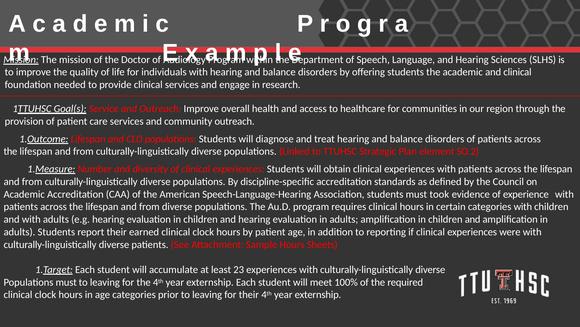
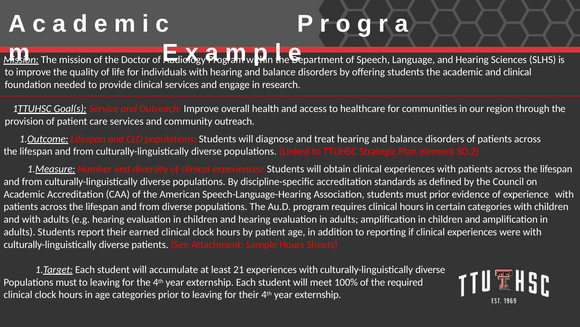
must took: took -> prior (439, 194)
23: 23 -> 21 (239, 269)
